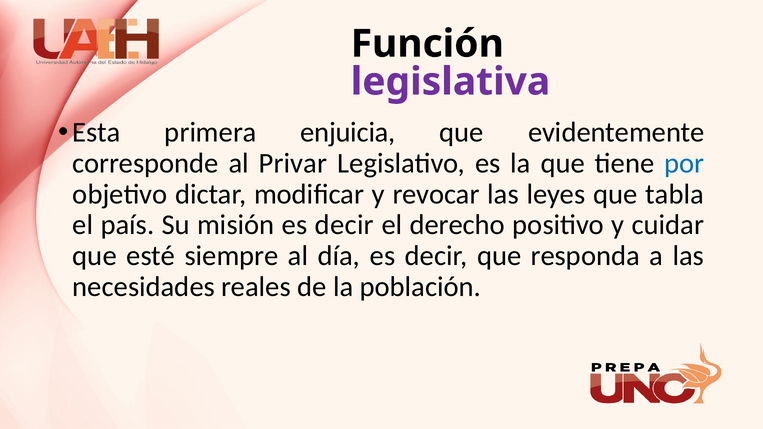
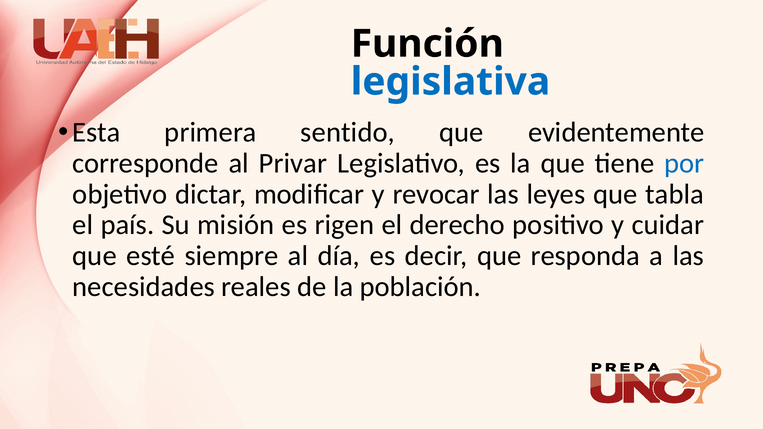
legislativa colour: purple -> blue (450, 82)
enjuicia: enjuicia -> sentido (348, 132)
misión es decir: decir -> rigen (344, 225)
